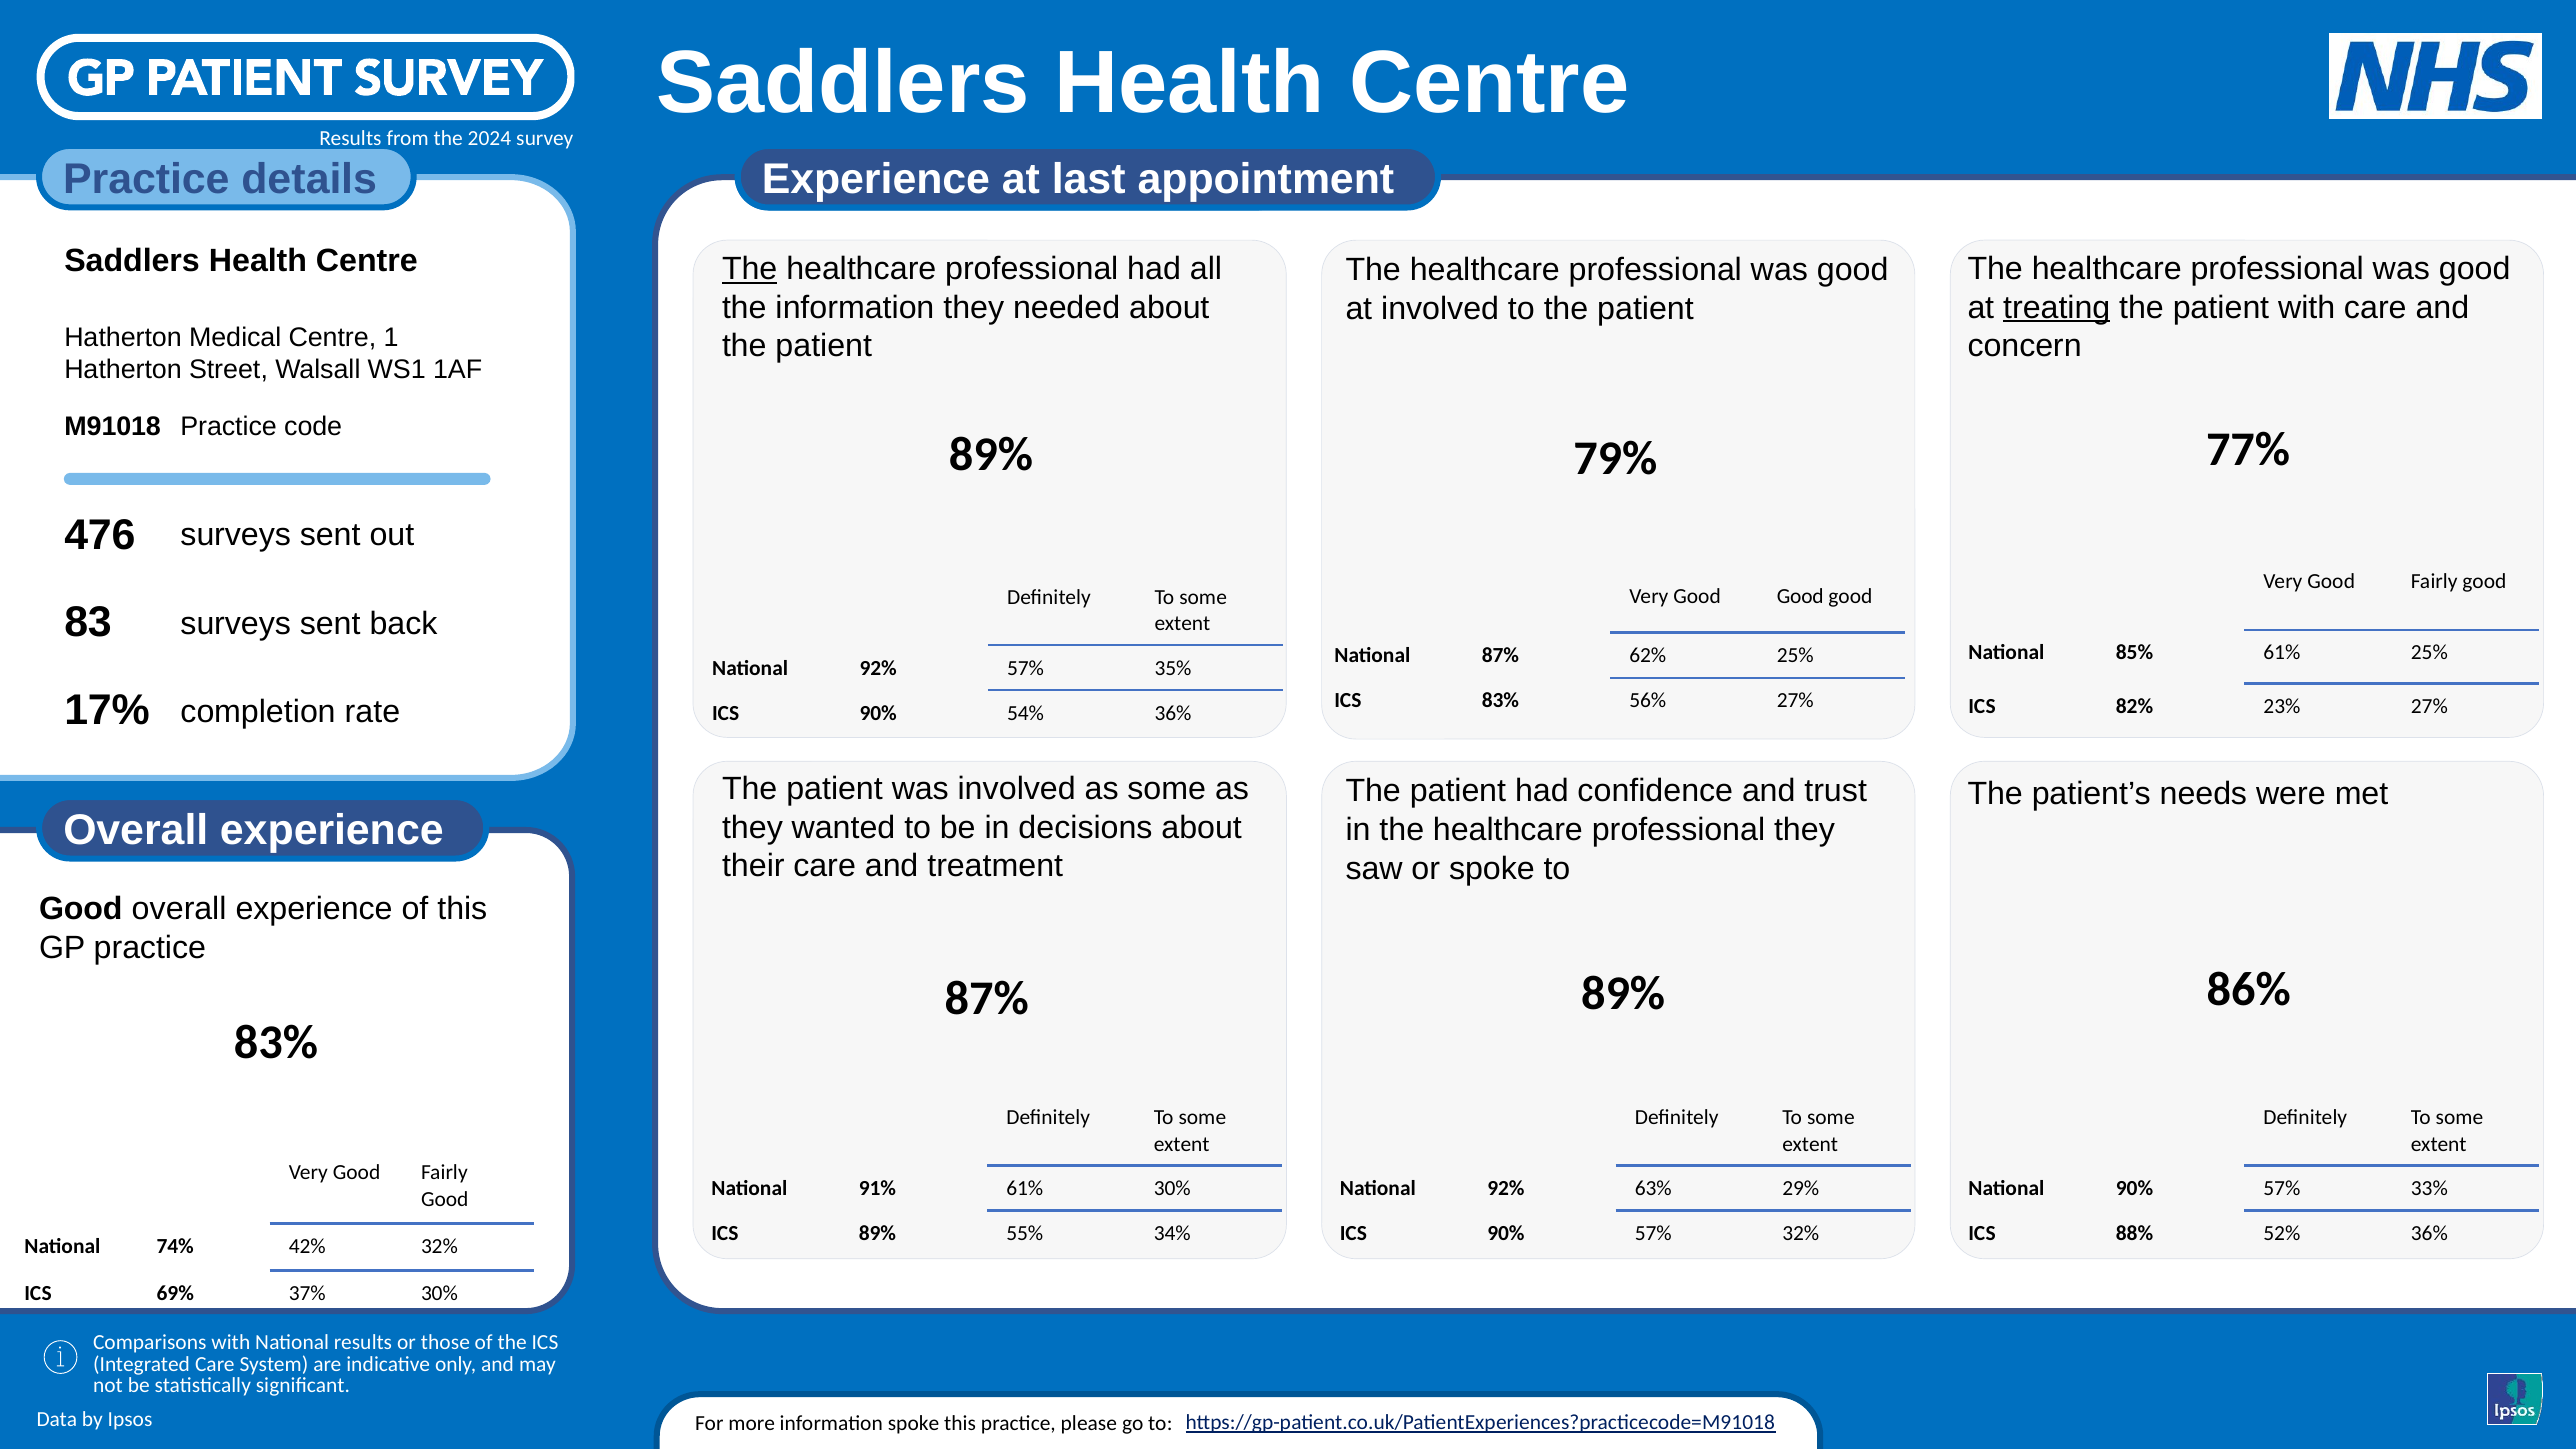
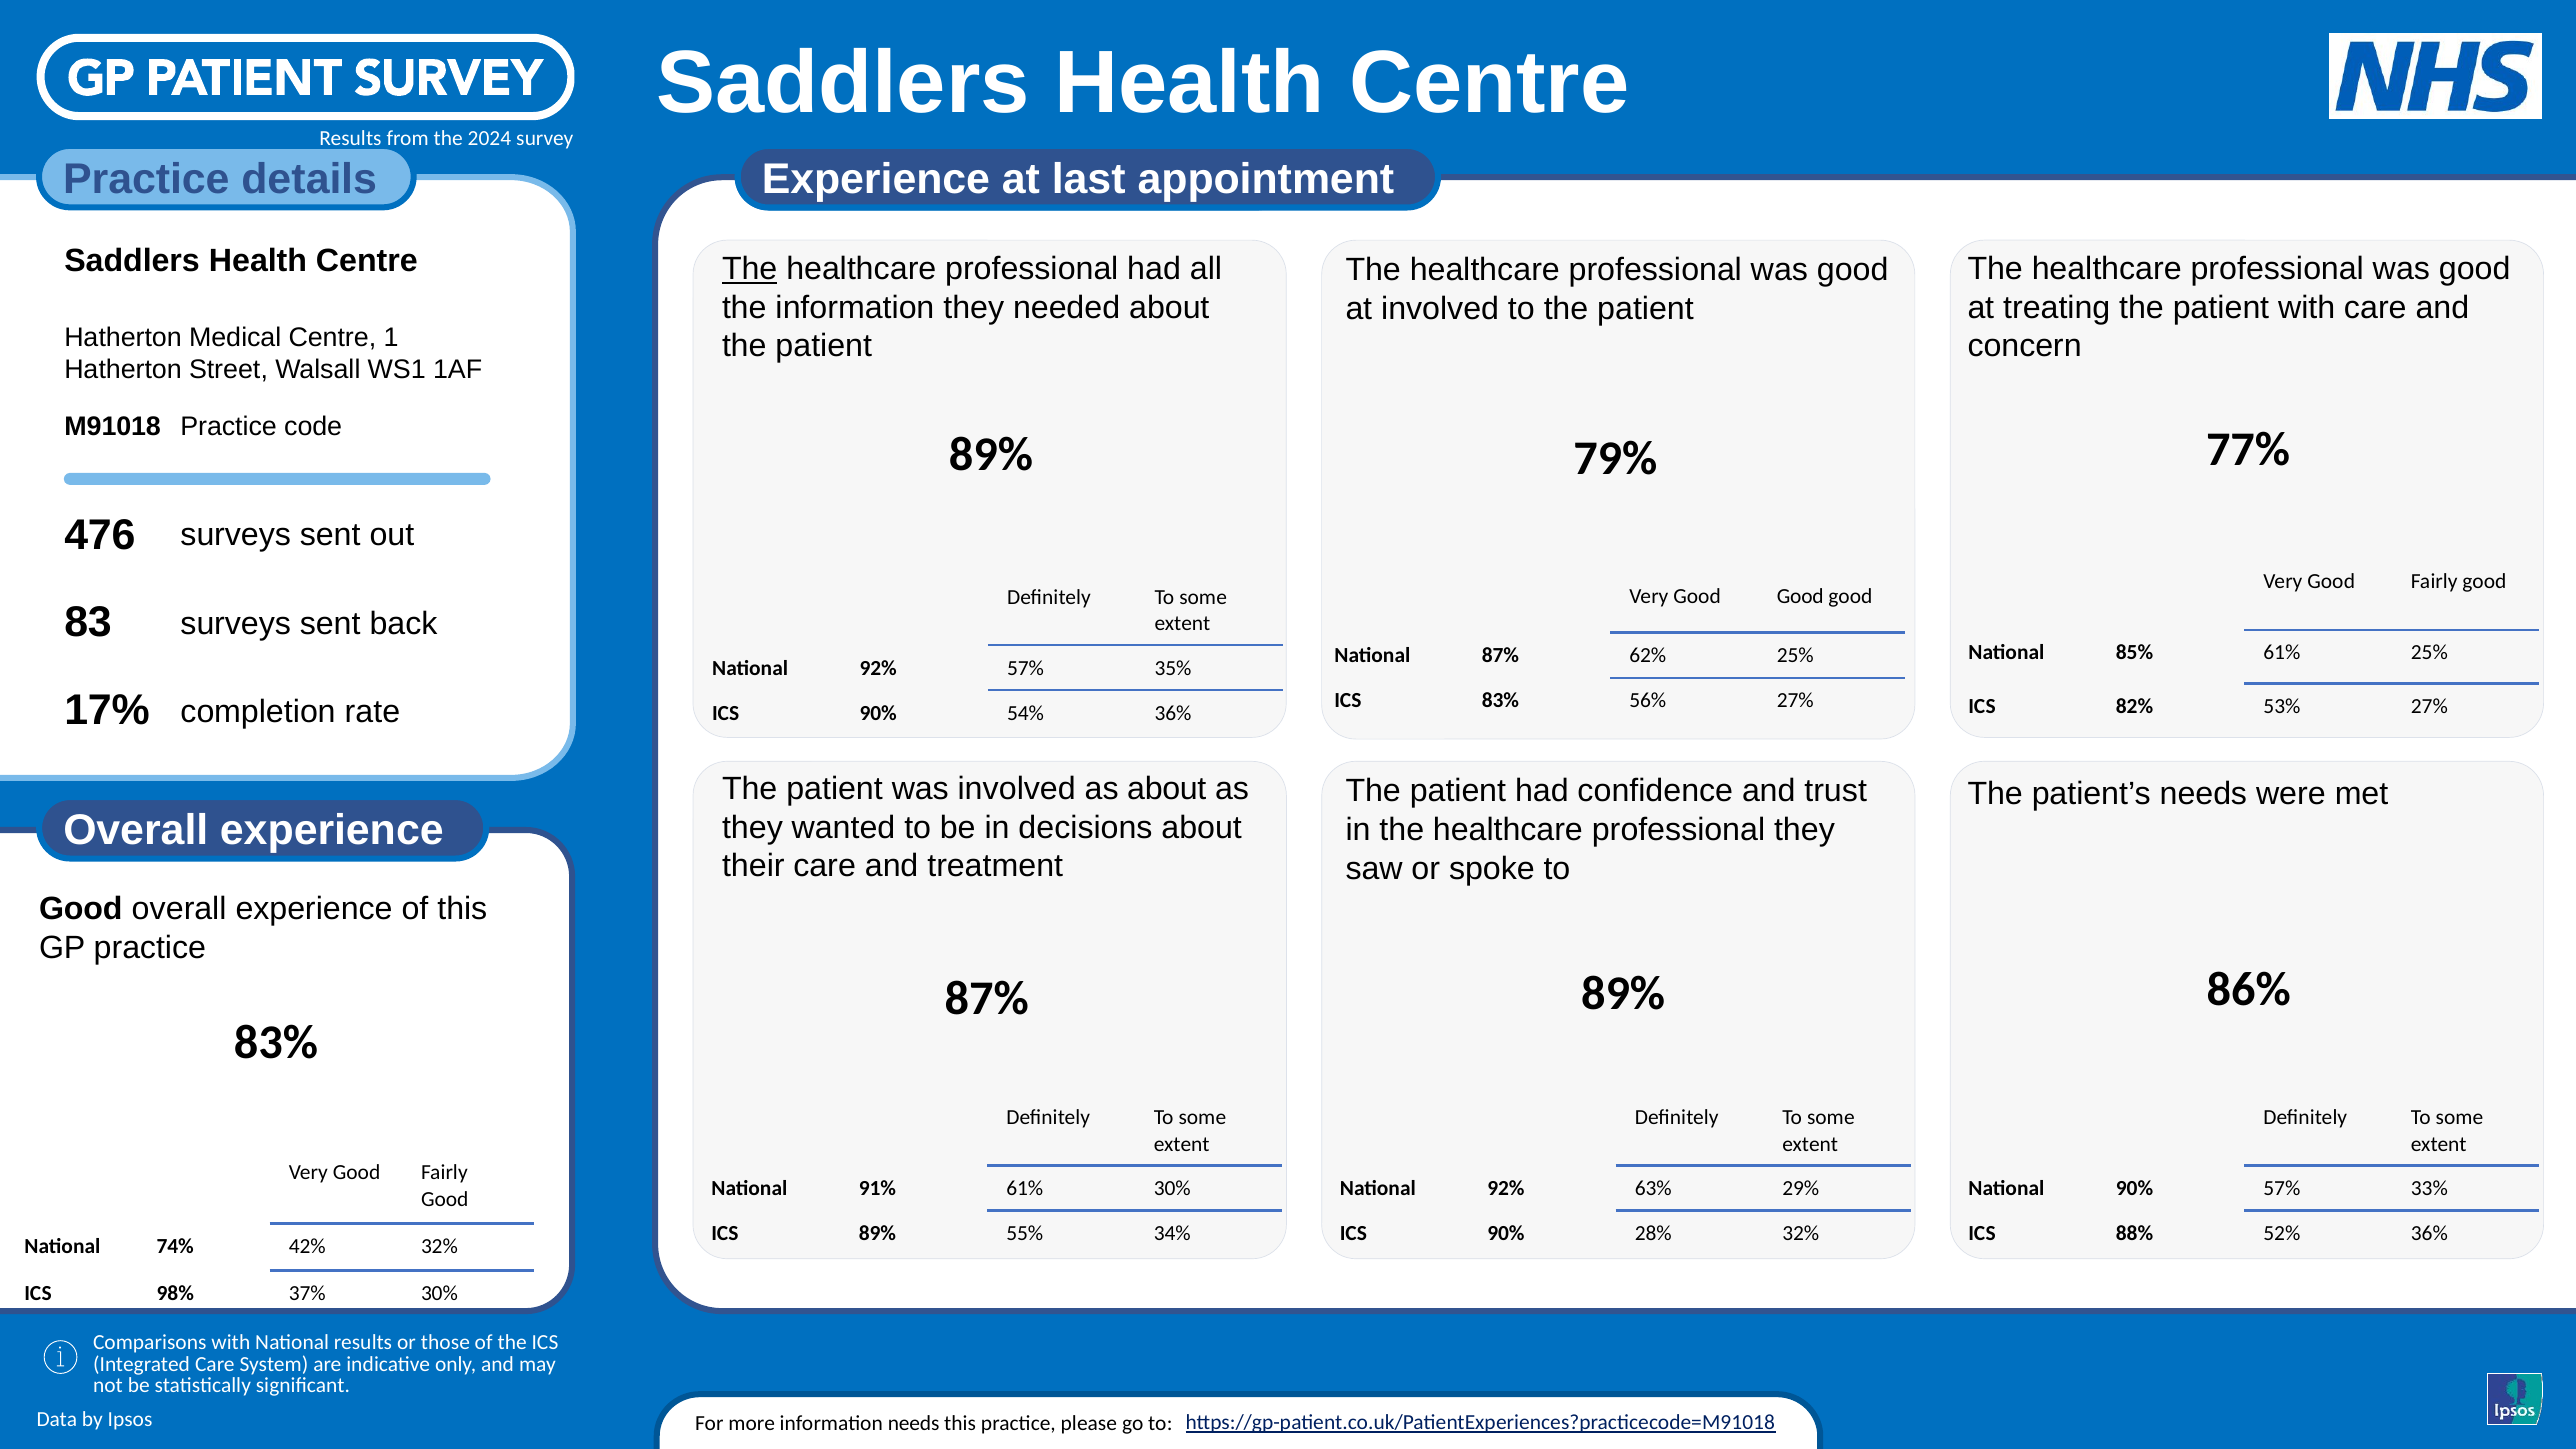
treating underline: present -> none (2057, 308)
23%: 23% -> 53% (2282, 707)
as some: some -> about (1167, 789)
ICS 90% 57%: 57% -> 28% (1653, 1234)
69%: 69% -> 98% (175, 1294)
information spoke: spoke -> needs (914, 1424)
